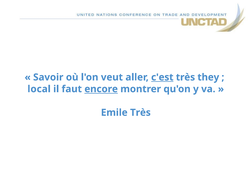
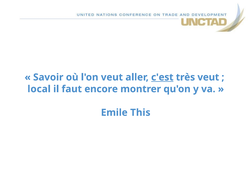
très they: they -> veut (208, 77)
encore underline: present -> none (101, 89)
Emile Très: Très -> This (140, 113)
